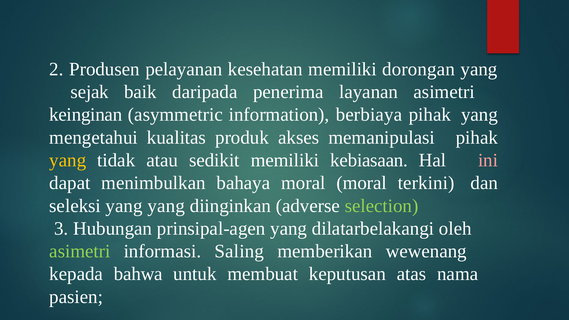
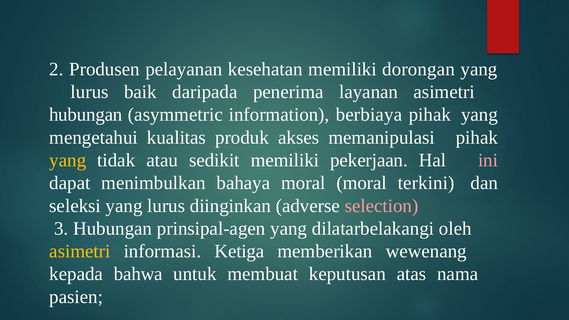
sejak: sejak -> lurus (90, 92)
keinginan: keinginan -> hubungan (86, 115)
kebiasaan: kebiasaan -> pekerjaan (369, 160)
seleksi yang yang: yang -> lurus (166, 206)
selection colour: light green -> pink (382, 206)
asimetri colour: light green -> yellow (80, 251)
Saling: Saling -> Ketiga (239, 251)
